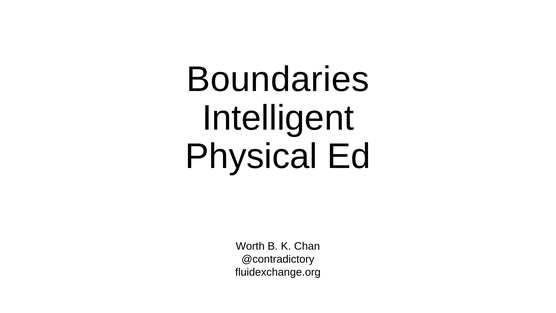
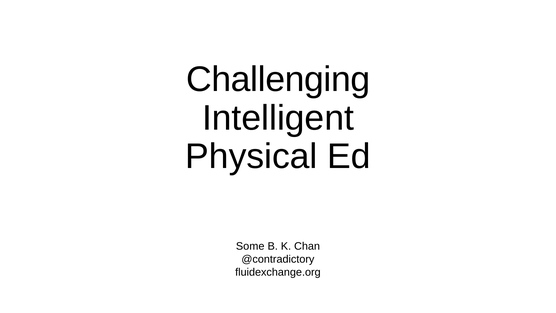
Boundaries: Boundaries -> Challenging (278, 79)
Worth: Worth -> Some (250, 246)
